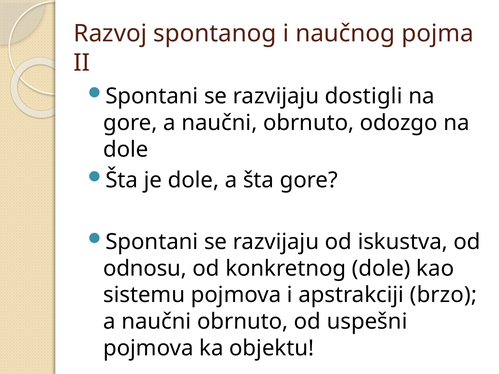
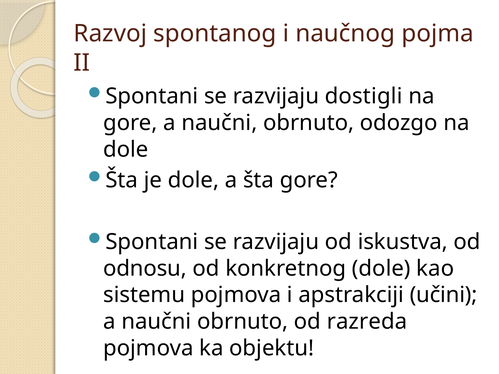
brzo: brzo -> učini (444, 295)
uspešni: uspešni -> razreda (367, 322)
